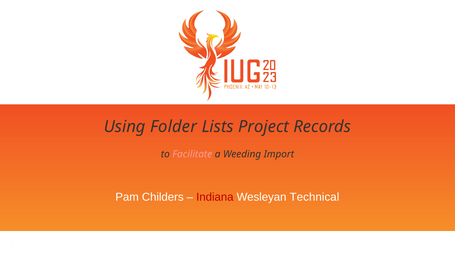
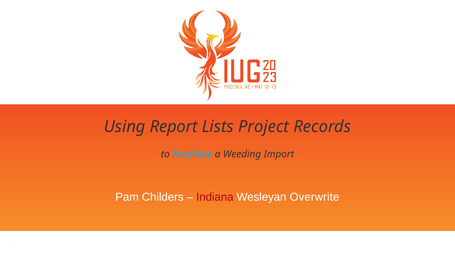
Folder: Folder -> Report (174, 127)
Facilitate colour: pink -> light blue (192, 154)
Technical: Technical -> Overwrite (314, 197)
